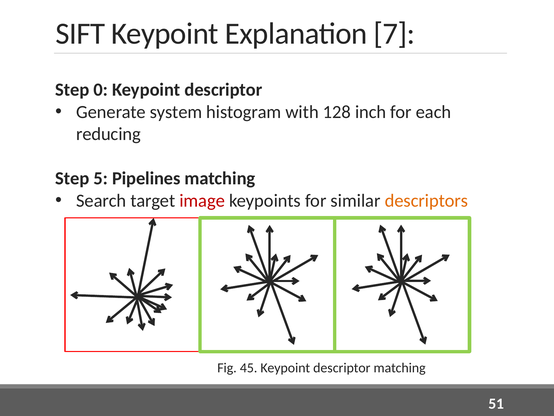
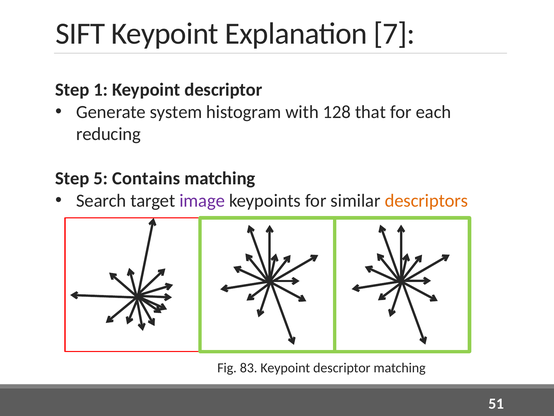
0: 0 -> 1 (101, 90)
inch: inch -> that (371, 112)
Pipelines: Pipelines -> Contains (146, 178)
image colour: red -> purple (202, 200)
45: 45 -> 83 (249, 367)
